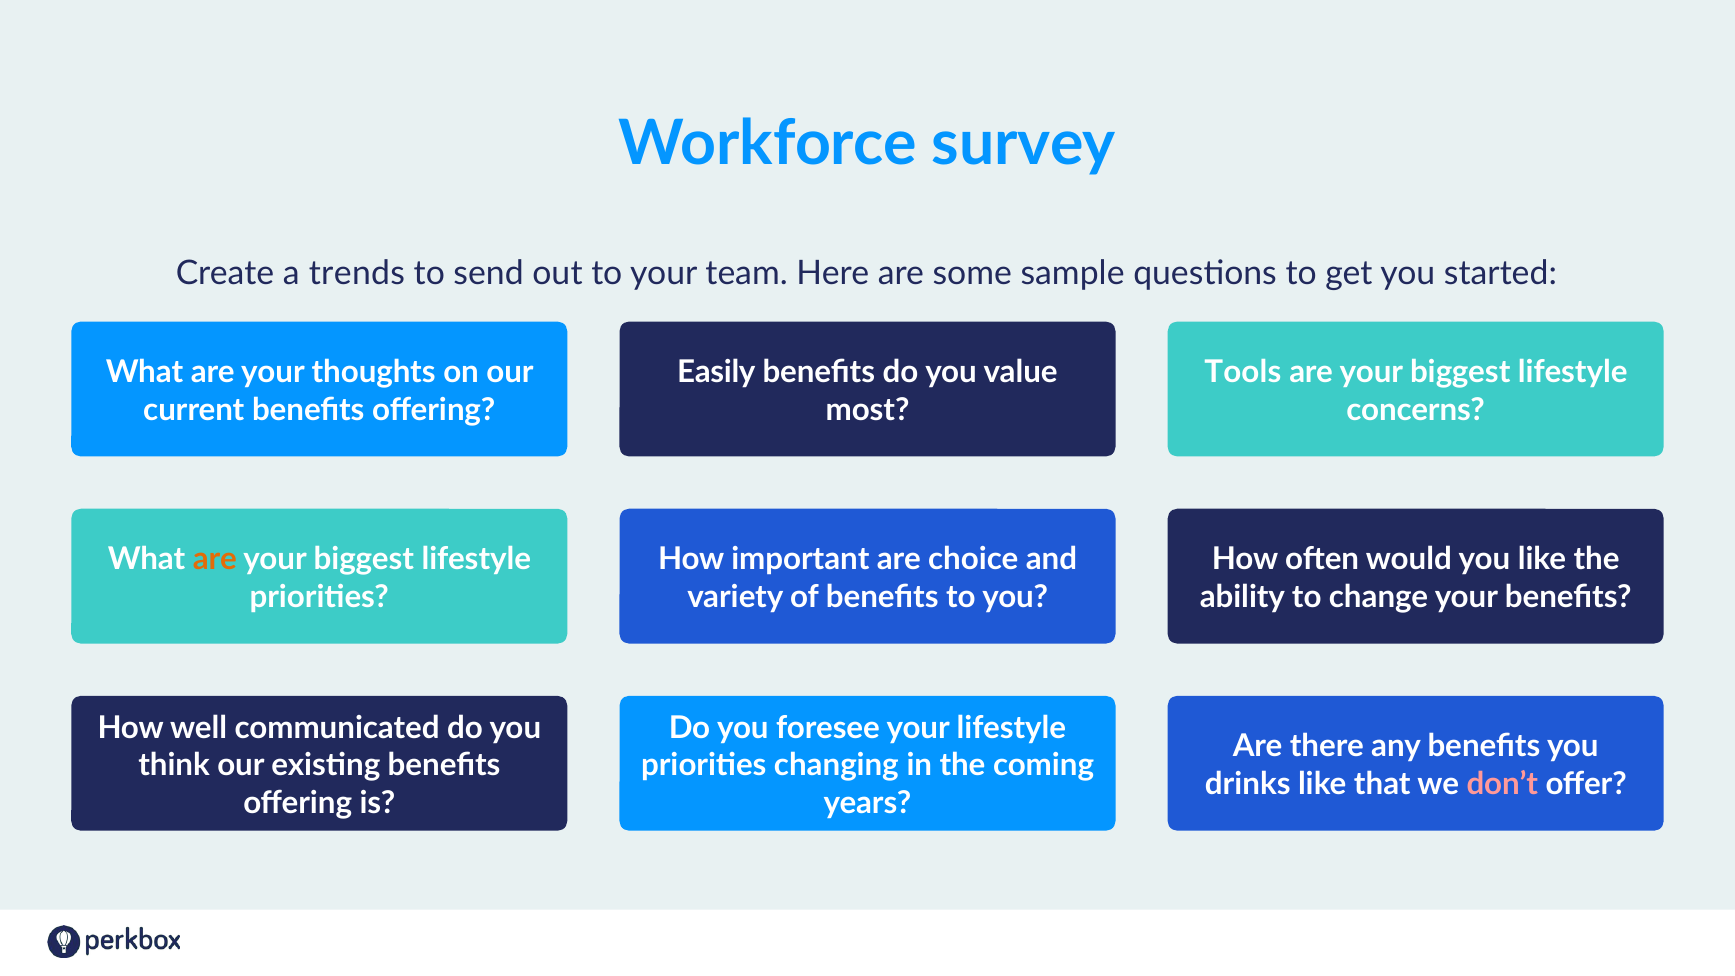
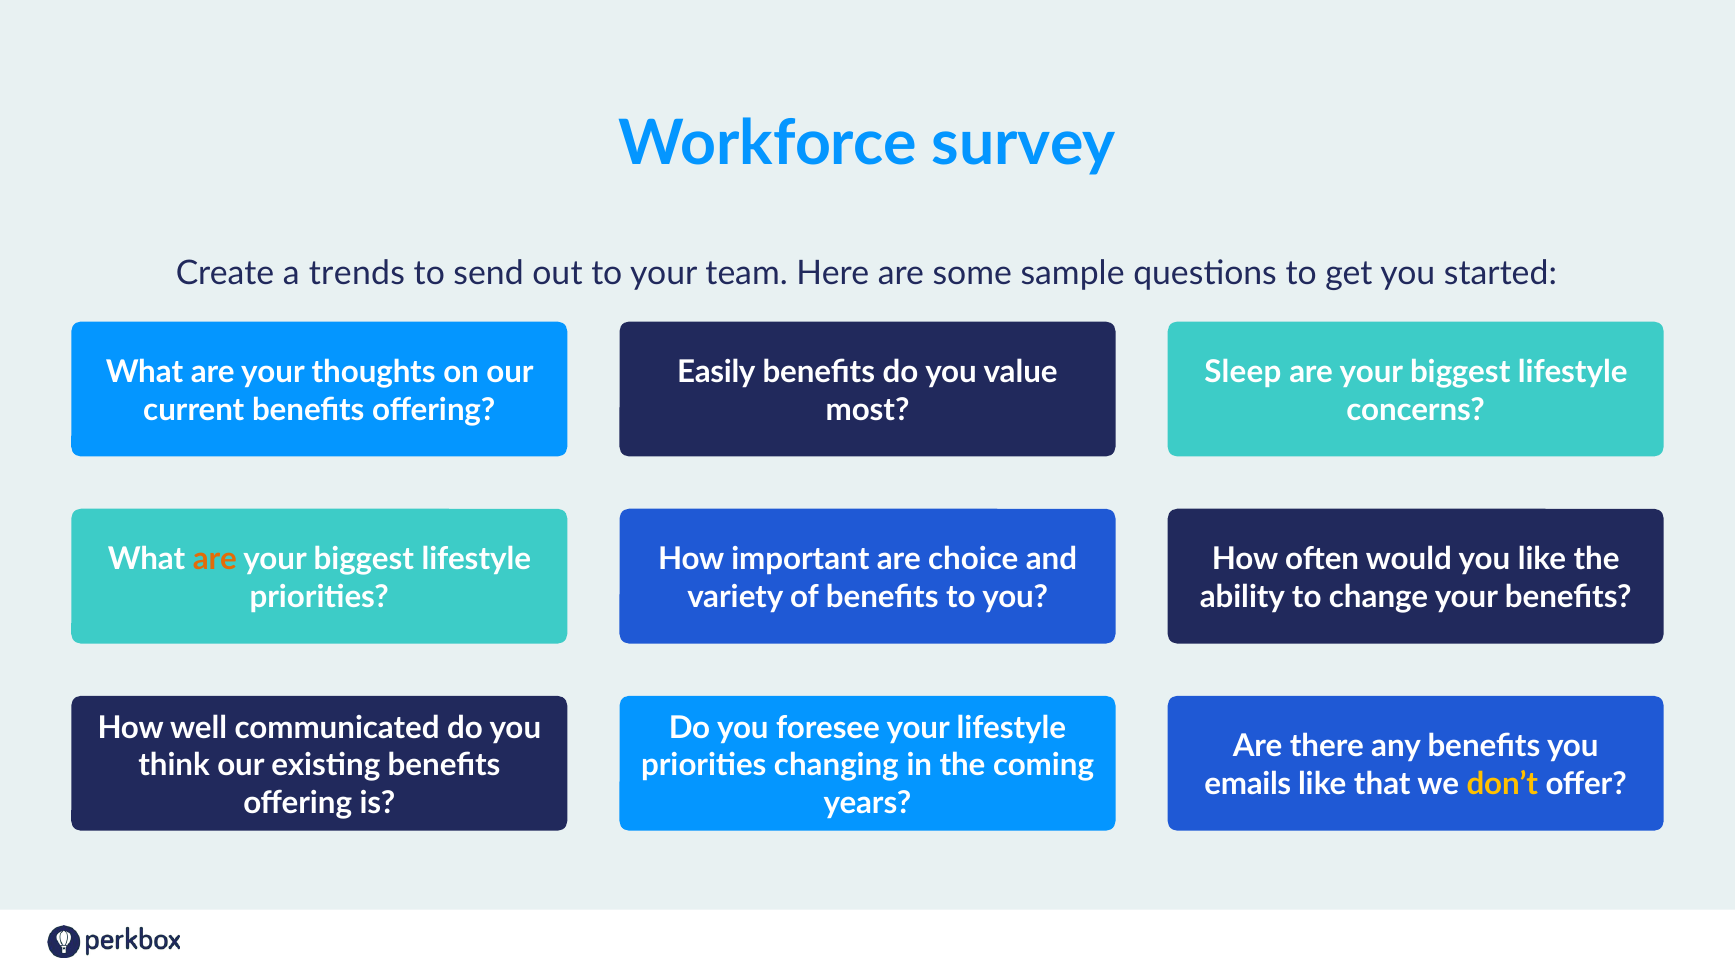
Tools: Tools -> Sleep (1243, 372)
drinks: drinks -> emails (1248, 784)
don’t colour: pink -> yellow (1502, 784)
